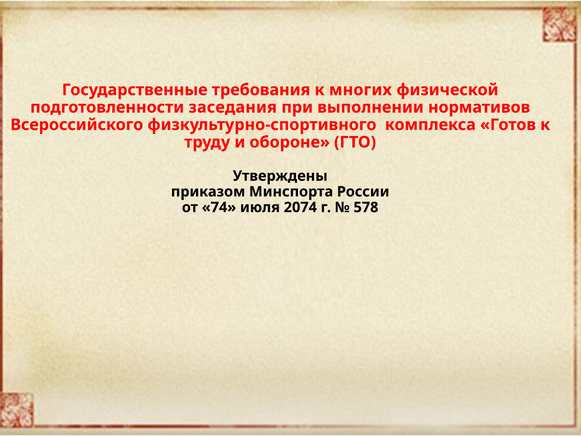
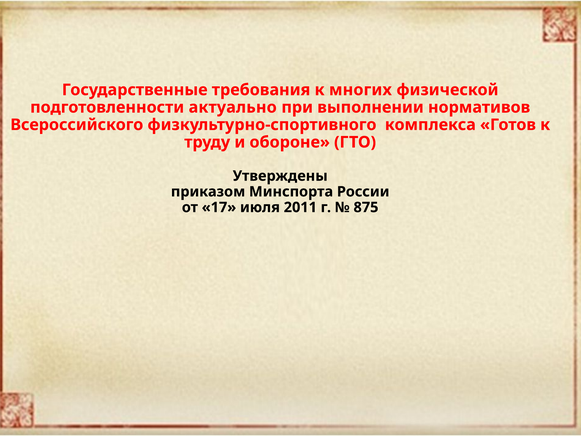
заседания: заседания -> актуально (233, 107)
74: 74 -> 17 (219, 207)
2074: 2074 -> 2011 (300, 207)
578: 578 -> 875 (366, 207)
